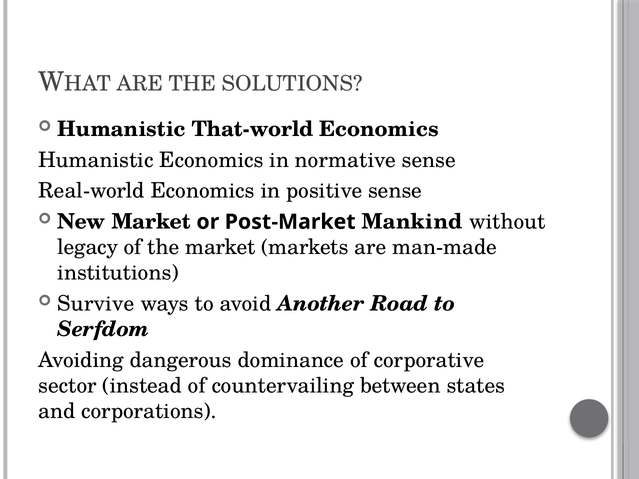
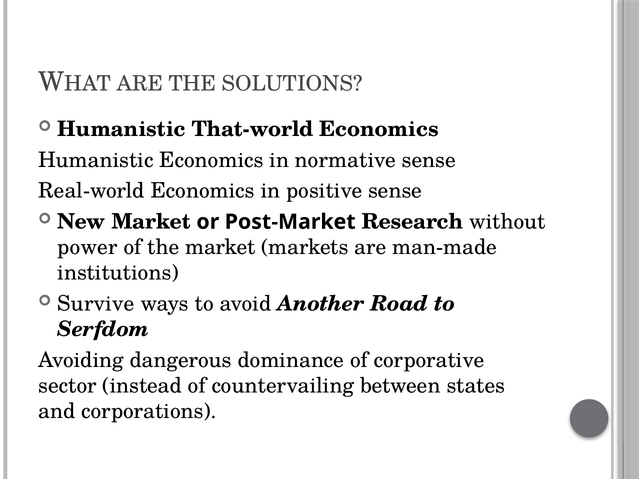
Mankind: Mankind -> Research (412, 222)
legacy: legacy -> power (88, 247)
